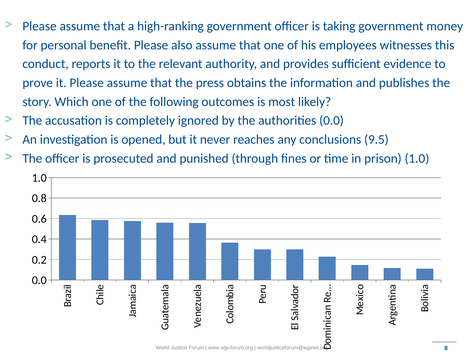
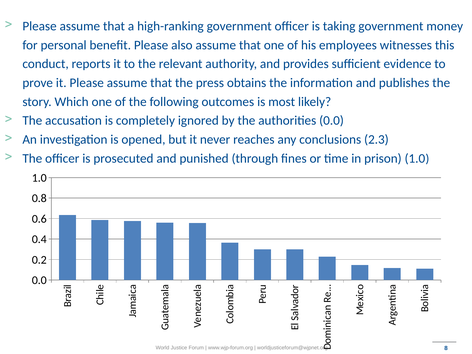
9.5: 9.5 -> 2.3 (376, 140)
